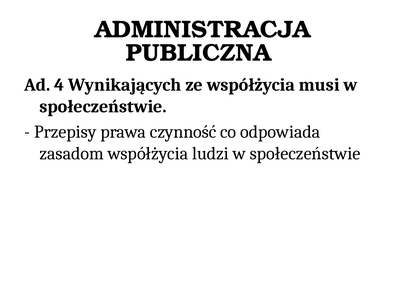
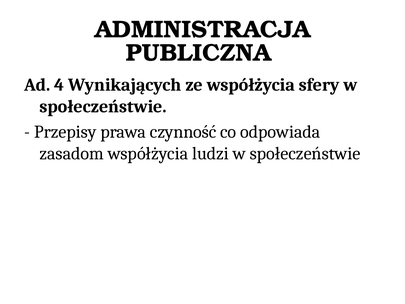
musi: musi -> sfery (319, 85)
